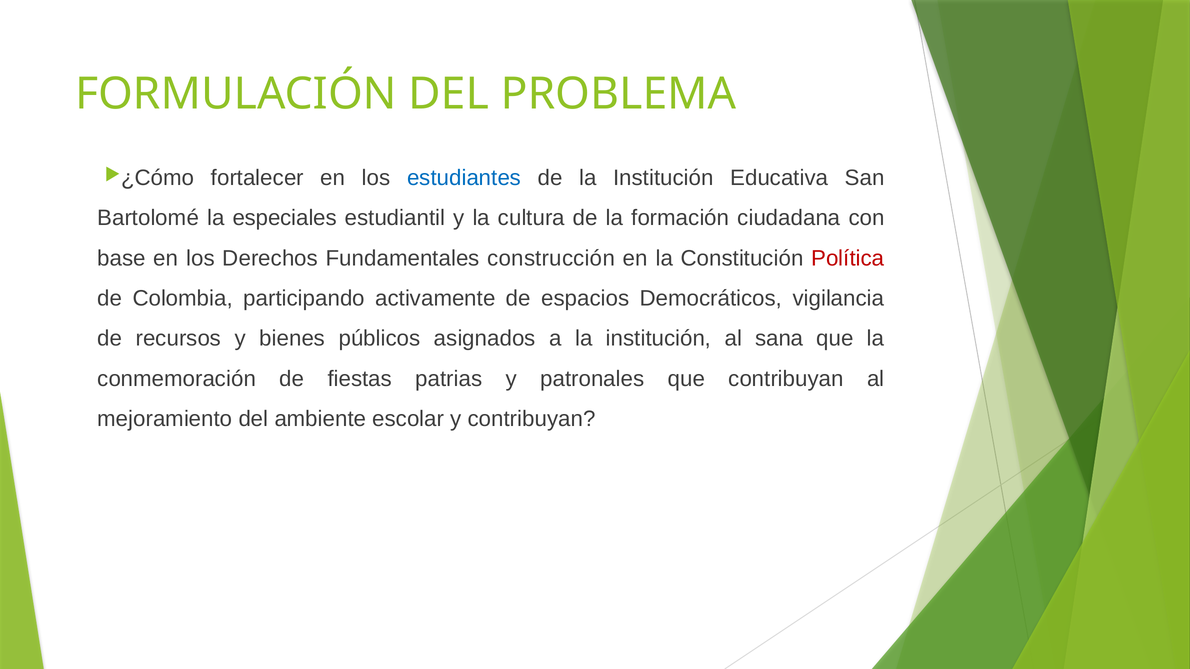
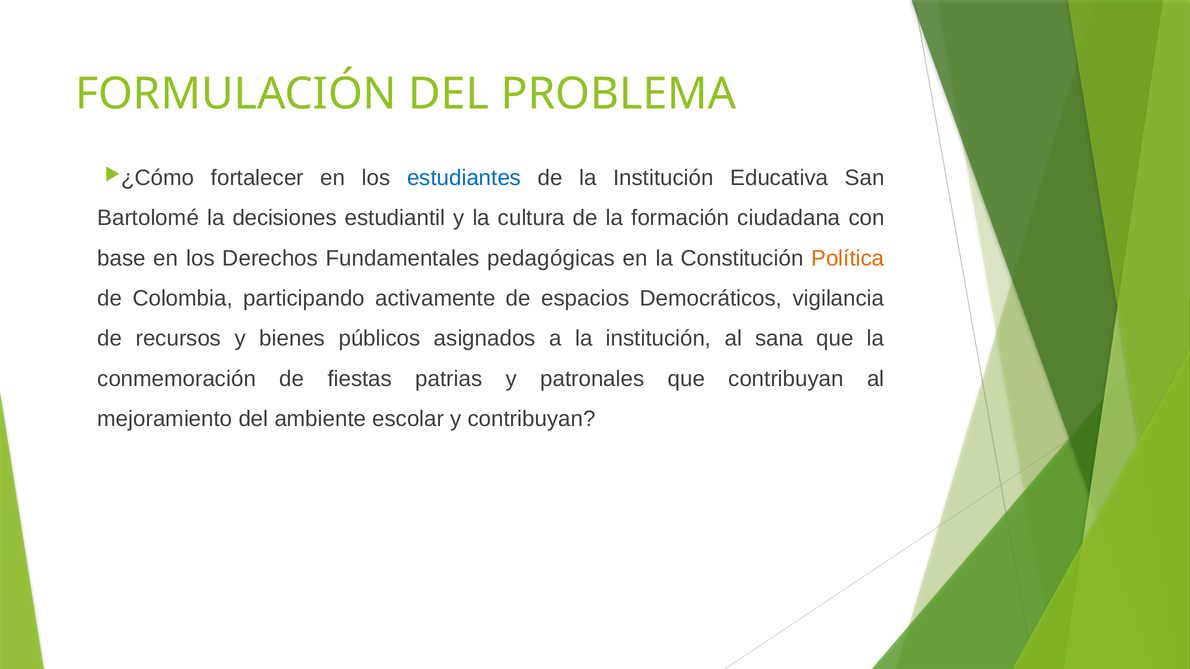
especiales: especiales -> decisiones (285, 218)
construcción: construcción -> pedagógicas (551, 258)
Política colour: red -> orange (848, 258)
